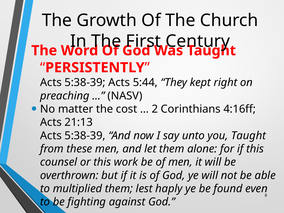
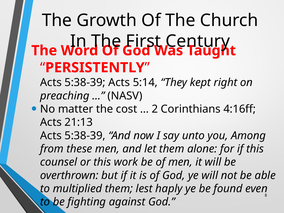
5:44: 5:44 -> 5:14 (145, 83)
you Taught: Taught -> Among (248, 136)
